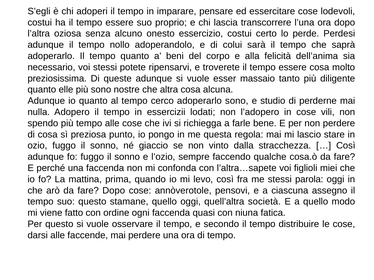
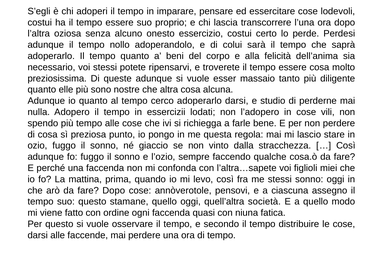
adoperarlo sono: sono -> darsi (237, 101)
stessi parola: parola -> sonno (309, 180)
